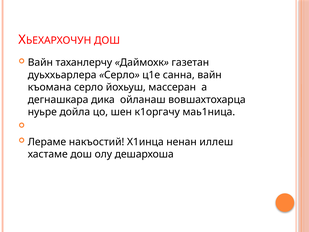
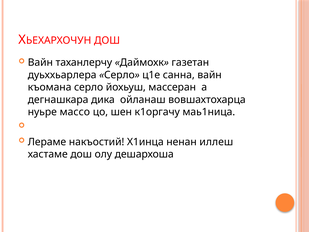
дойла: дойла -> массо (75, 112)
